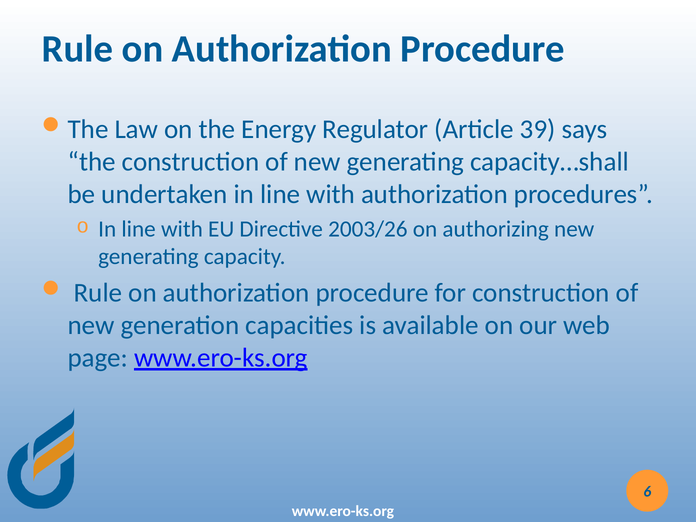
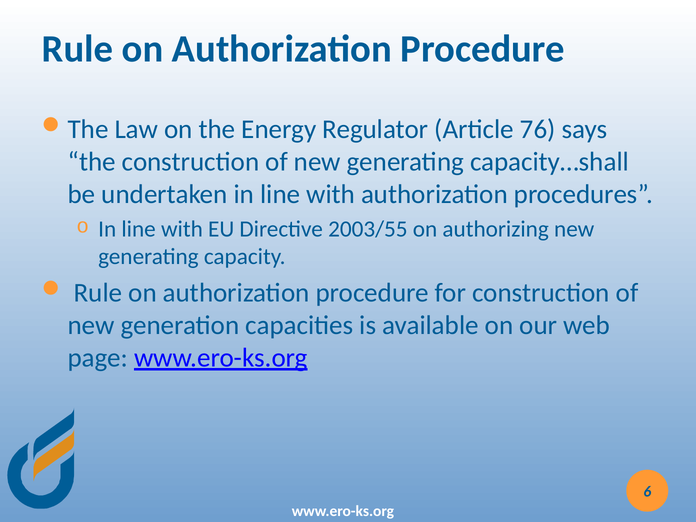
39: 39 -> 76 (538, 129)
2003/26: 2003/26 -> 2003/55 (368, 229)
